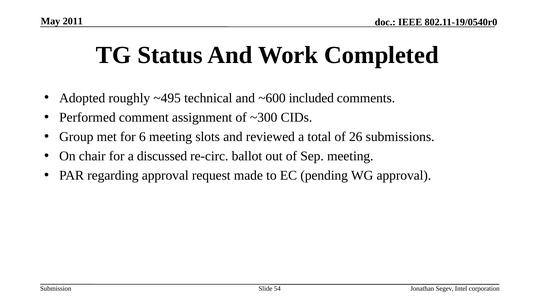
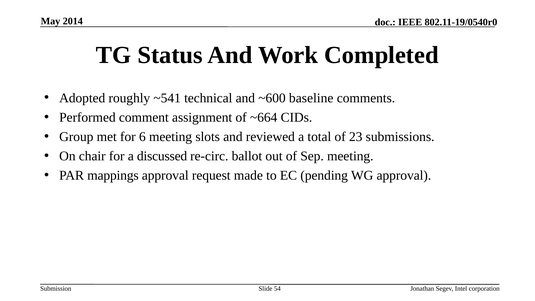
2011: 2011 -> 2014 (73, 21)
~495: ~495 -> ~541 (167, 98)
included: included -> baseline (311, 98)
~300: ~300 -> ~664 (264, 117)
26: 26 -> 23 (356, 137)
regarding: regarding -> mappings (113, 176)
